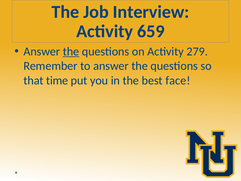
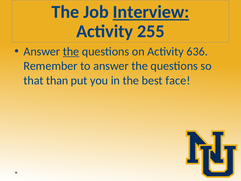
Interview underline: none -> present (151, 12)
659: 659 -> 255 (151, 31)
279: 279 -> 636 (197, 51)
time: time -> than (57, 80)
